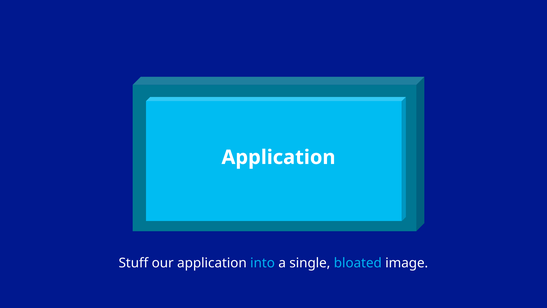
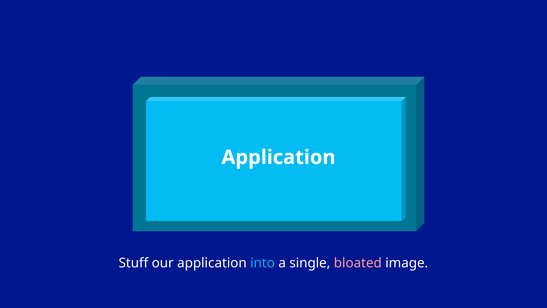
bloated colour: light blue -> pink (358, 263)
